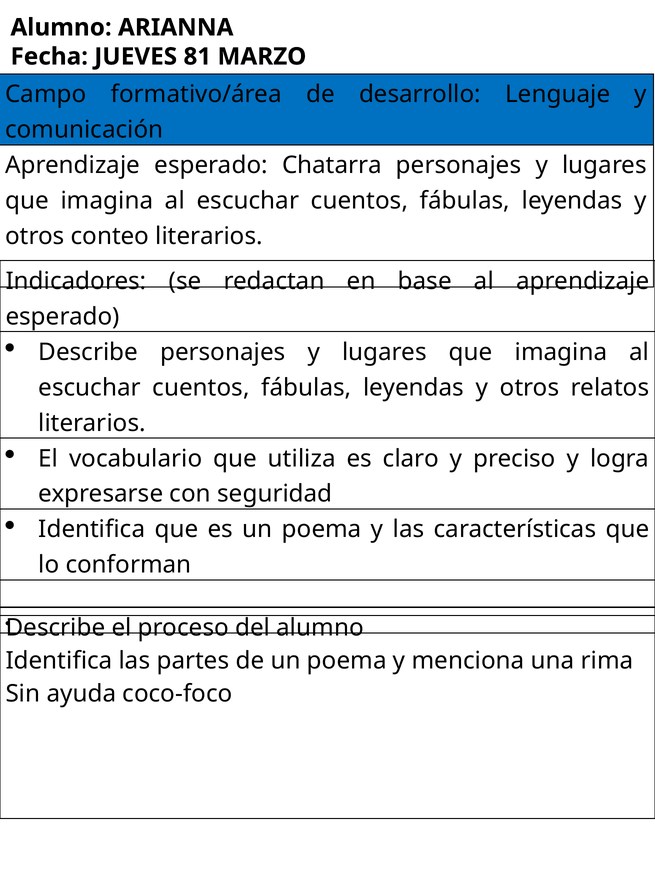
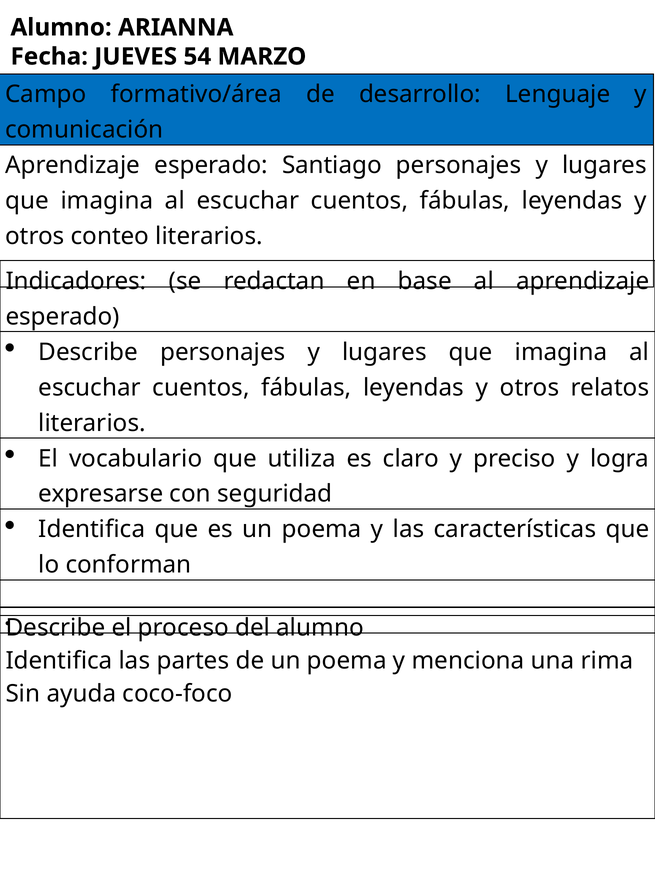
81: 81 -> 54 (197, 57)
Chatarra: Chatarra -> Santiago (332, 165)
